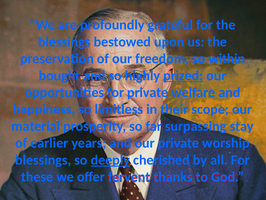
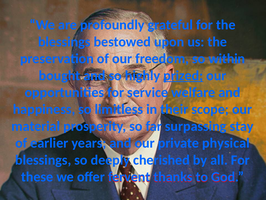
for private: private -> service (148, 92)
worship: worship -> physical (226, 143)
deeply underline: present -> none (110, 160)
